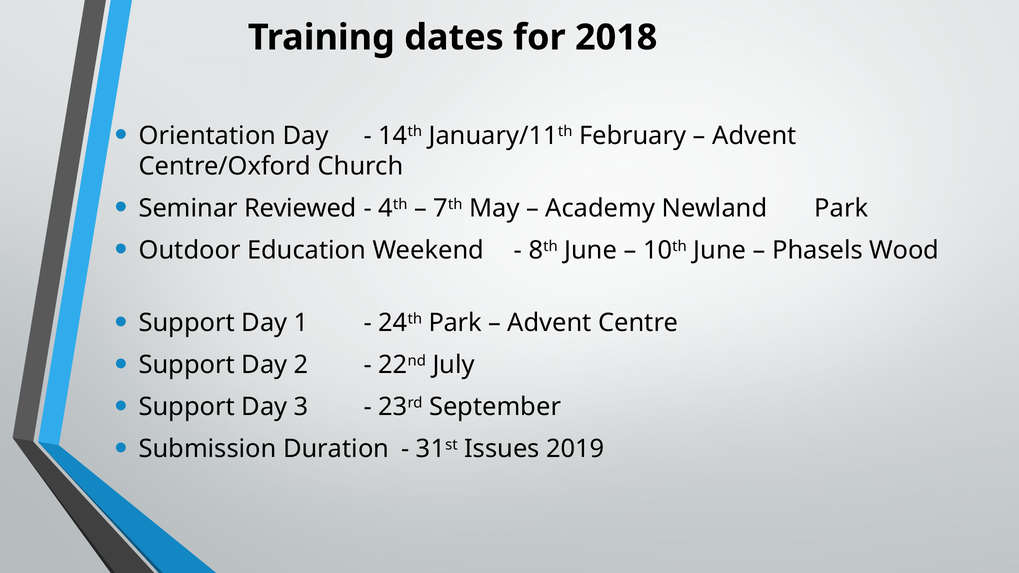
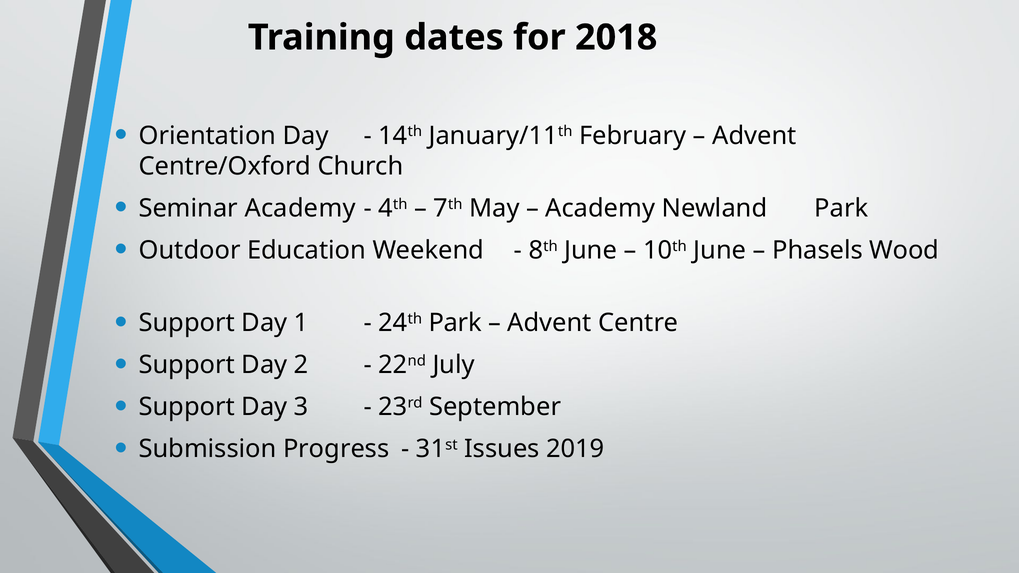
Seminar Reviewed: Reviewed -> Academy (300, 208)
Duration: Duration -> Progress (336, 449)
